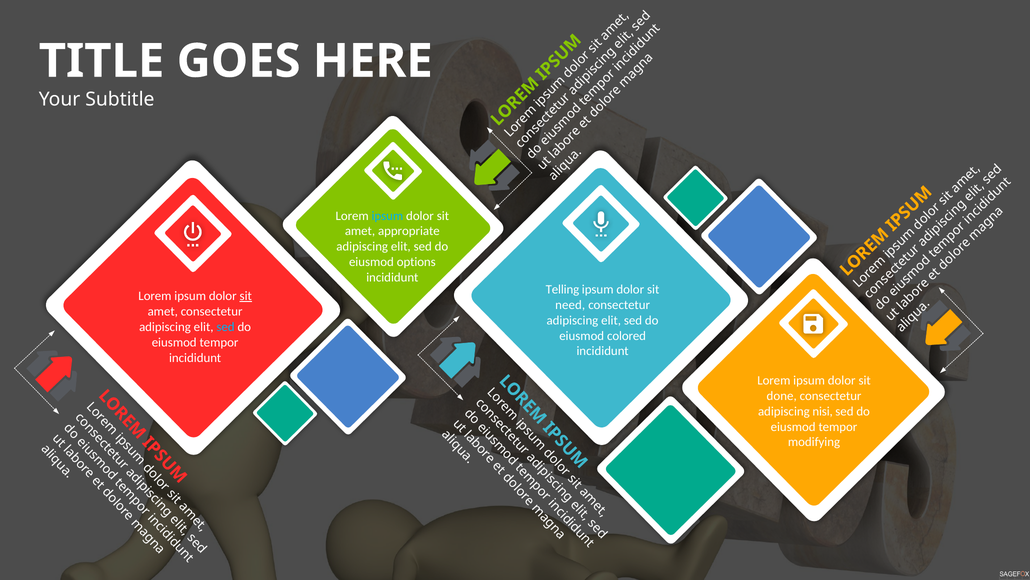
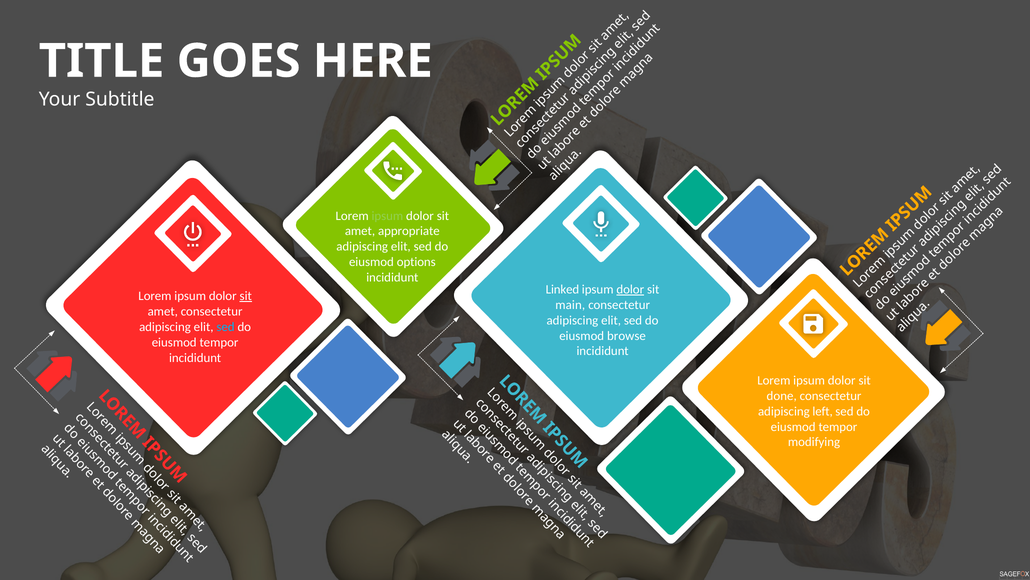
ipsum colour: light blue -> light green (387, 216)
Telling: Telling -> Linked (562, 289)
dolor underline: none -> present (630, 289)
need: need -> main (570, 305)
colored: colored -> browse (626, 335)
nisi: nisi -> left (823, 411)
